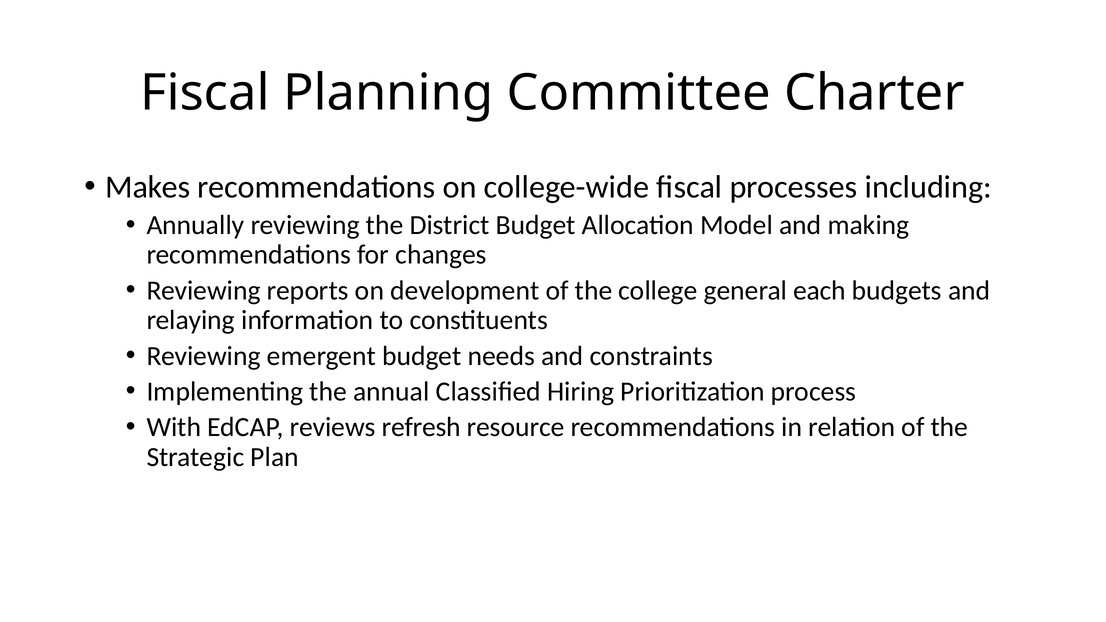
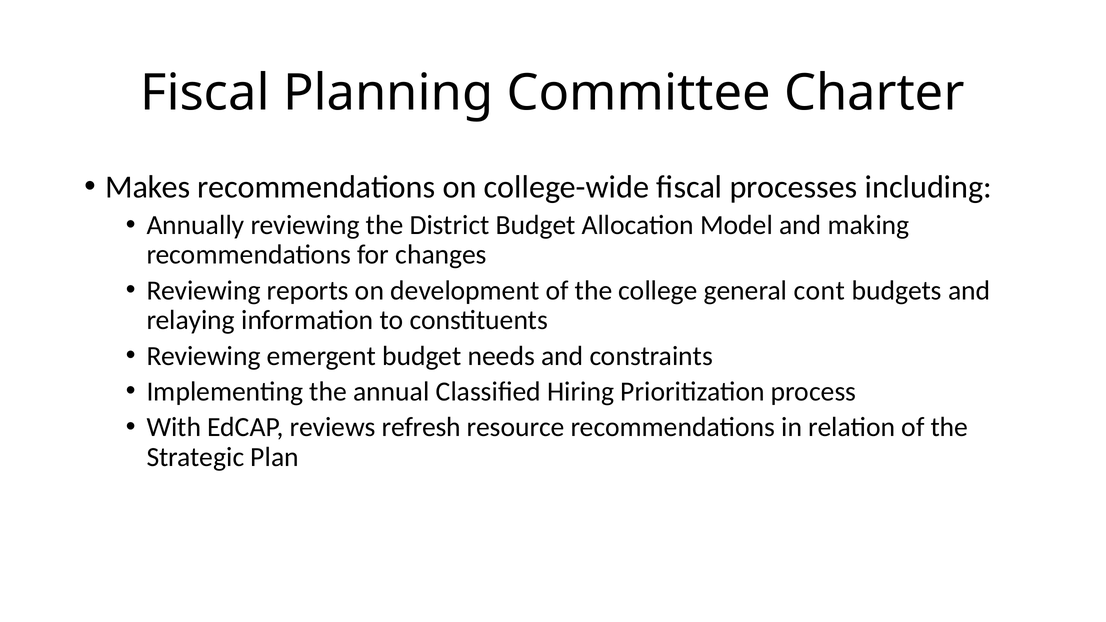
each: each -> cont (819, 291)
